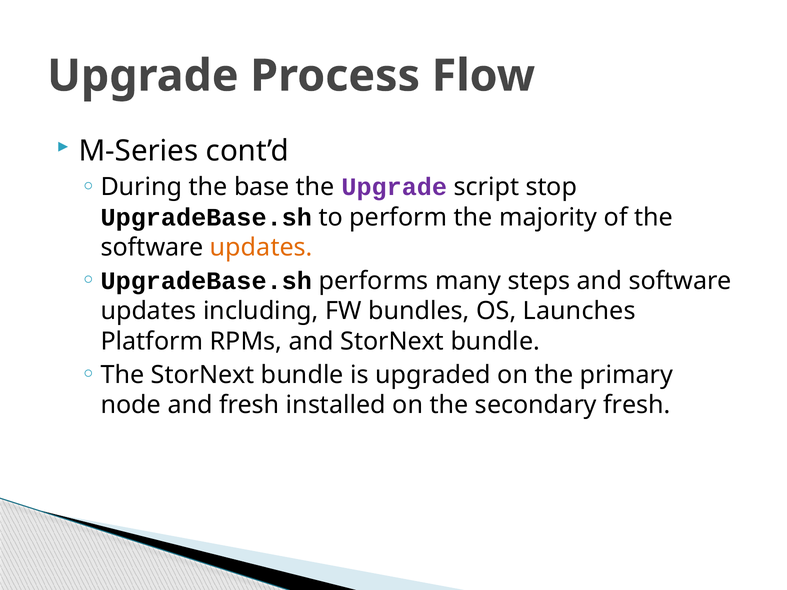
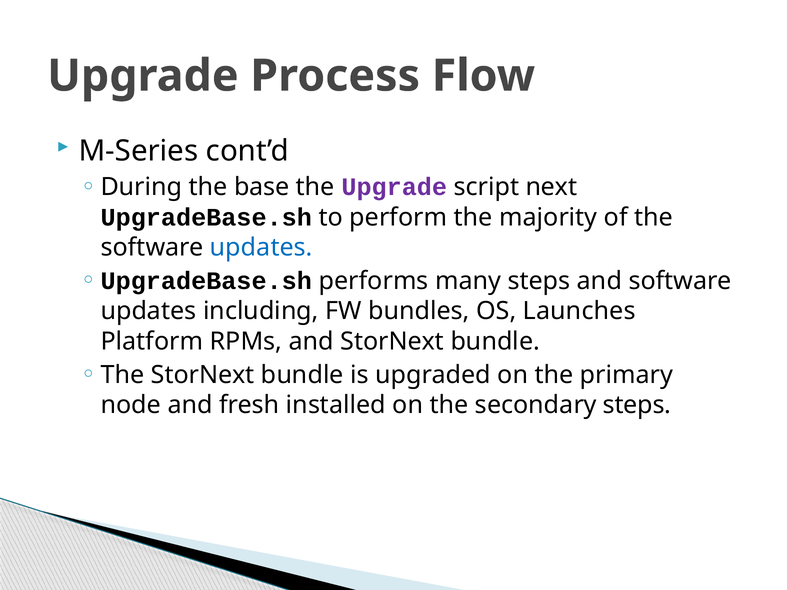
stop: stop -> next (551, 187)
updates colour: orange -> blue (261, 247)
secondary fresh: fresh -> steps (637, 405)
